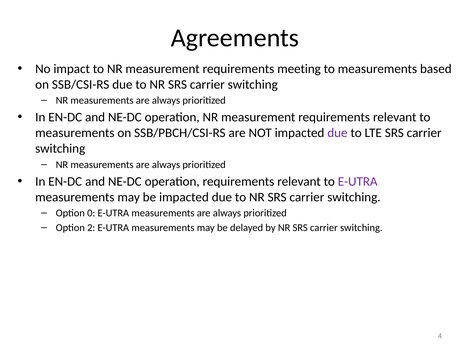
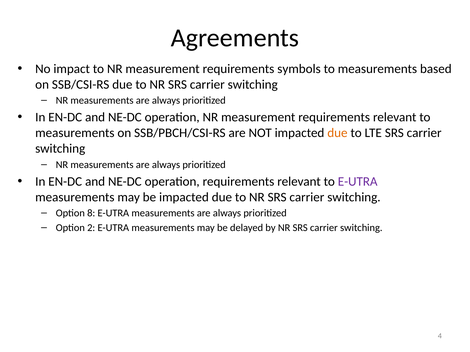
meeting: meeting -> symbols (299, 69)
due colour: purple -> orange (337, 133)
0: 0 -> 8 (91, 213)
